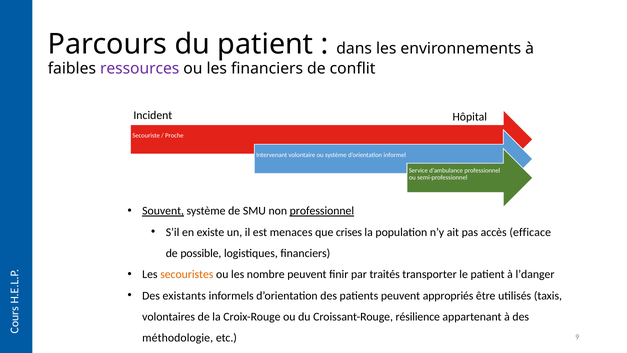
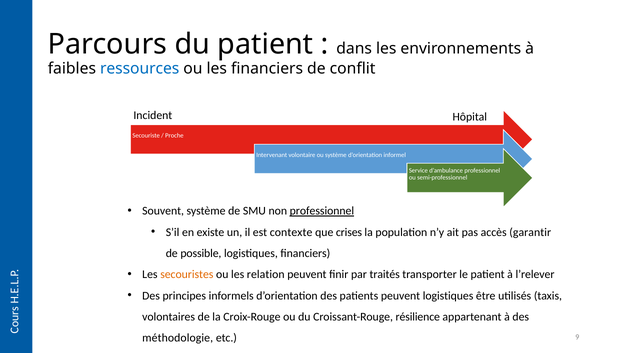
ressources colour: purple -> blue (140, 68)
Souvent underline: present -> none (163, 211)
menaces: menaces -> contexte (291, 232)
efficace: efficace -> garantir (530, 232)
nombre: nombre -> relation (266, 274)
l’danger: l’danger -> l’relever (535, 274)
existants: existants -> principes (184, 295)
peuvent appropriés: appropriés -> logistiques (448, 295)
